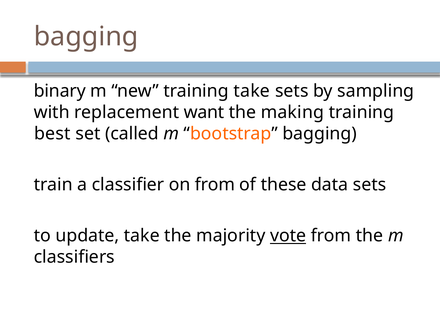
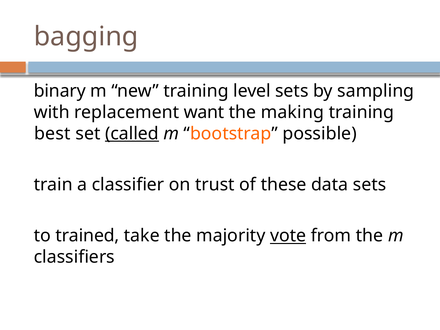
training take: take -> level (252, 91)
called underline: none -> present (132, 134)
bootstrap bagging: bagging -> possible (320, 134)
on from: from -> trust (215, 185)
update: update -> trained (87, 236)
